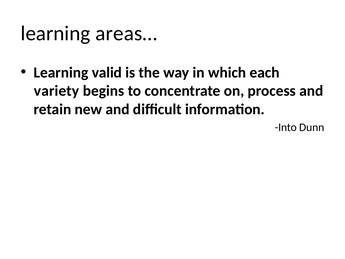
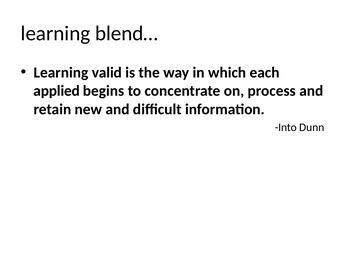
areas…: areas… -> blend… (126, 33)
variety: variety -> applied (57, 91)
